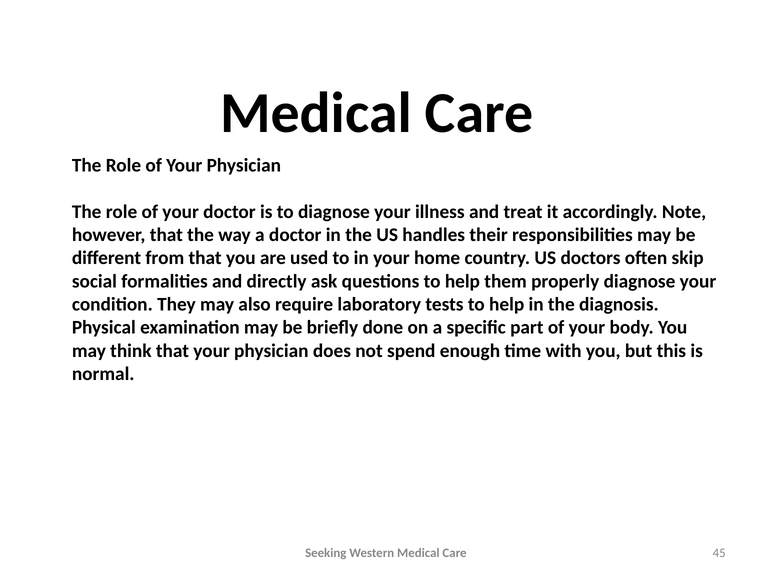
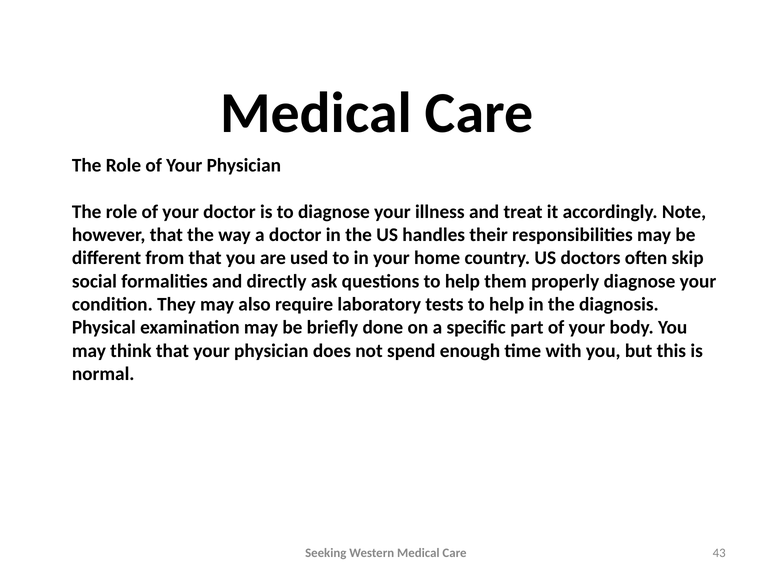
45: 45 -> 43 (719, 553)
